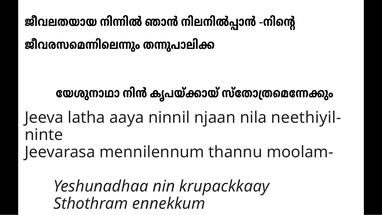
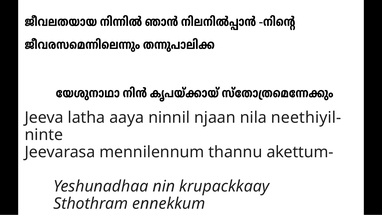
moolam-: moolam- -> akettum- (300, 152)
